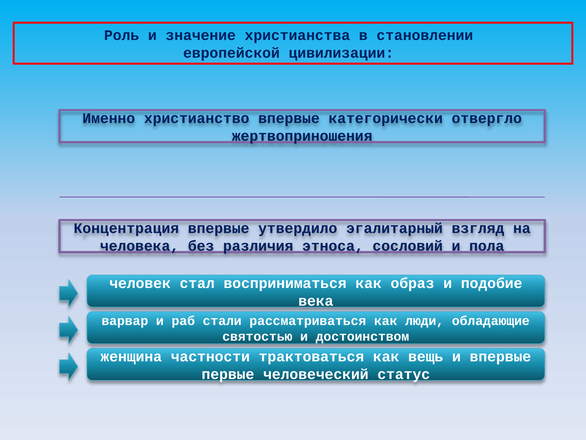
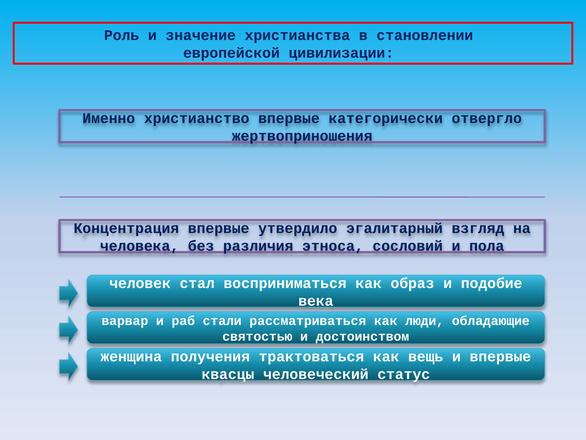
частности: частности -> получения (210, 356)
первые: первые -> квасцы (228, 374)
